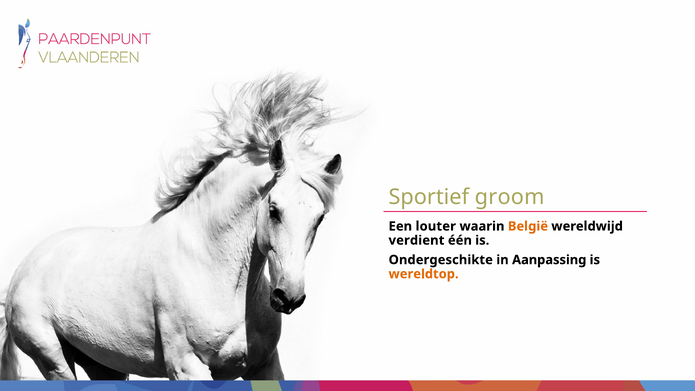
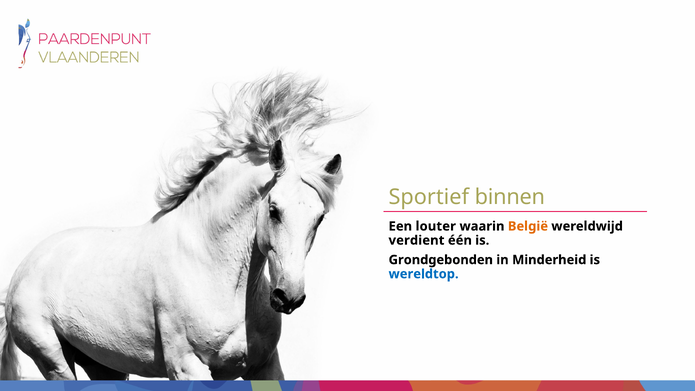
groom: groom -> binnen (510, 197)
Ondergeschikte: Ondergeschikte -> Grondgebonden (441, 260)
Aanpassing: Aanpassing -> Minderheid (549, 260)
wereldtop colour: orange -> blue (424, 274)
